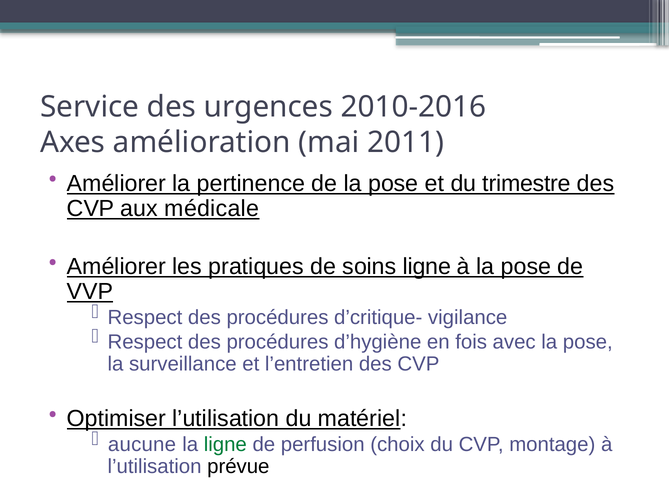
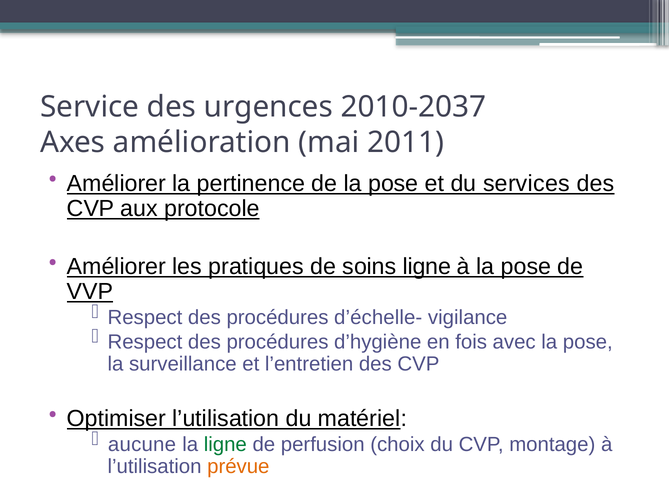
2010-2016: 2010-2016 -> 2010-2037 (414, 107)
trimestre: trimestre -> services (526, 183)
médicale: médicale -> protocole (212, 208)
d’critique-: d’critique- -> d’échelle- (378, 317)
prévue colour: black -> orange (238, 466)
